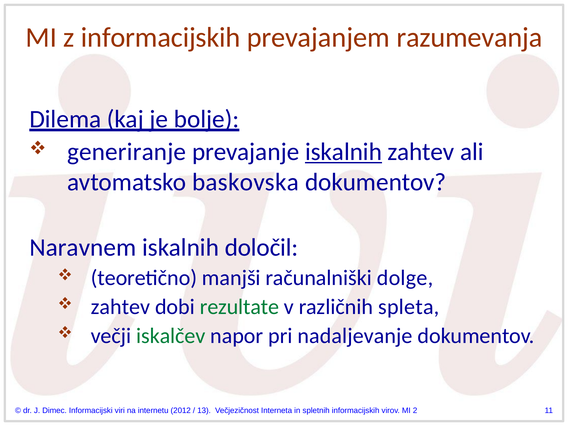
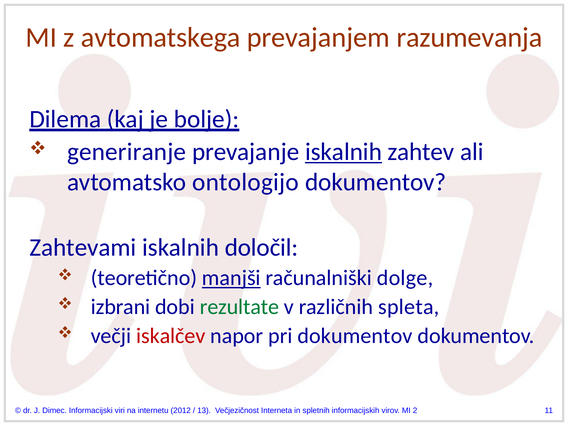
z informacijskih: informacijskih -> avtomatskega (161, 37)
baskovska: baskovska -> ontologijo (246, 182)
Naravnem: Naravnem -> Zahtevami (83, 247)
manjši underline: none -> present (231, 278)
zahtev: zahtev -> izbrani (121, 307)
iskalčev colour: green -> red (171, 336)
pri nadaljevanje: nadaljevanje -> dokumentov (355, 336)
